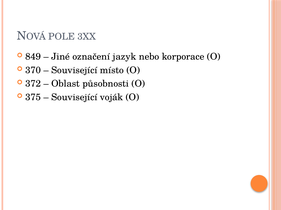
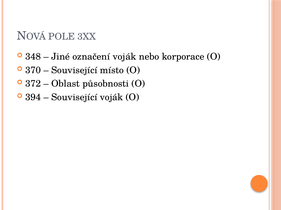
849: 849 -> 348 (33, 57)
označení jazyk: jazyk -> voják (124, 57)
375: 375 -> 394 (33, 98)
